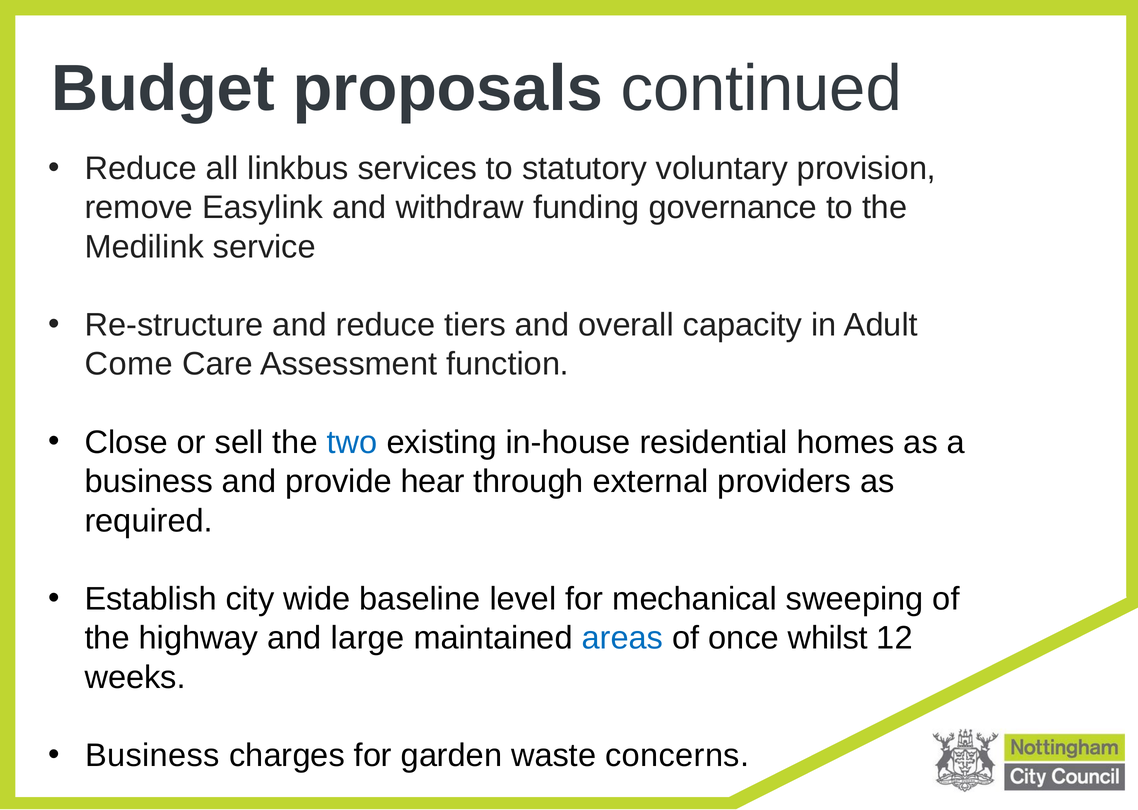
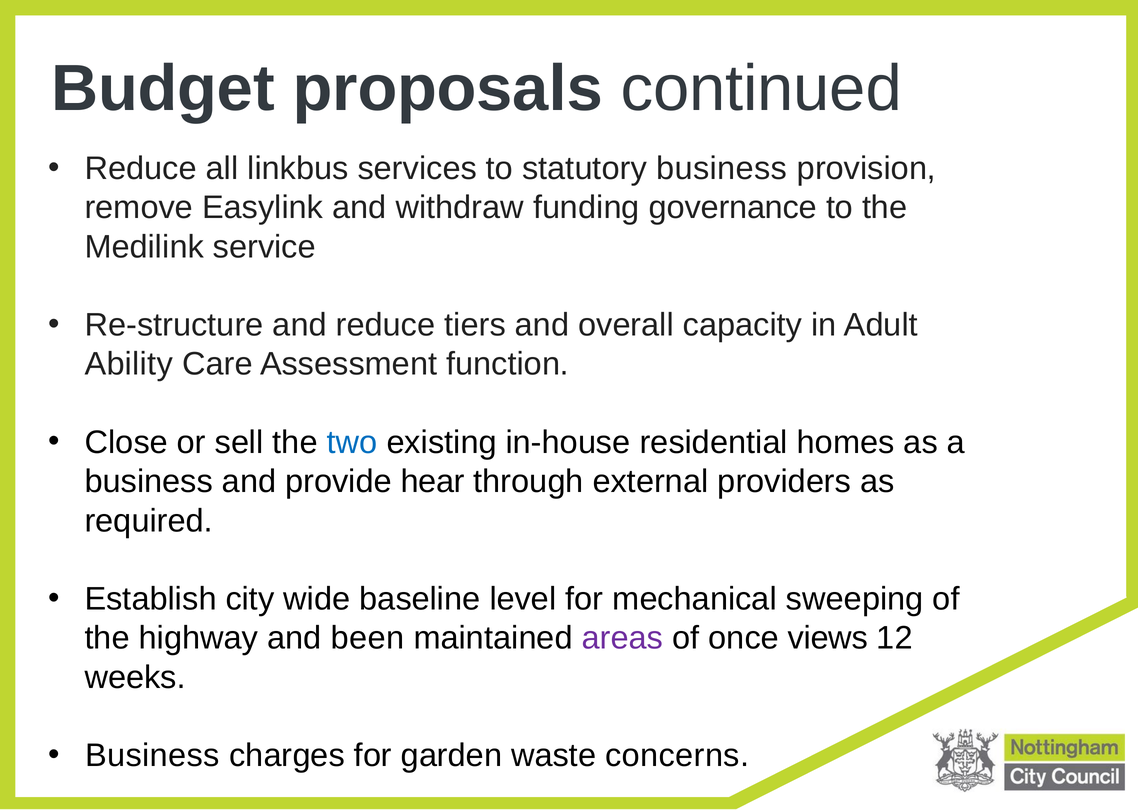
statutory voluntary: voluntary -> business (722, 168)
Come: Come -> Ability (129, 364)
large: large -> been (367, 638)
areas colour: blue -> purple (622, 638)
whilst: whilst -> views (828, 638)
